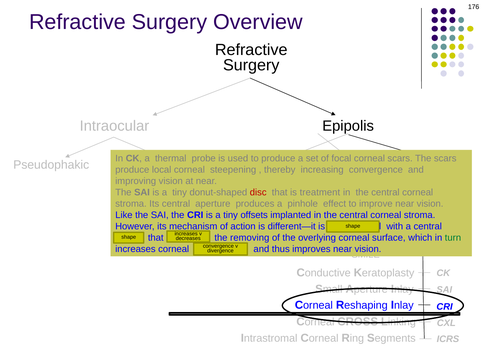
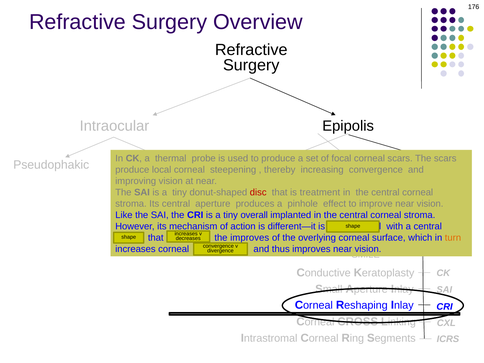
offsets: offsets -> overall (254, 215)
the removing: removing -> improves (250, 238)
turn colour: green -> orange (453, 238)
